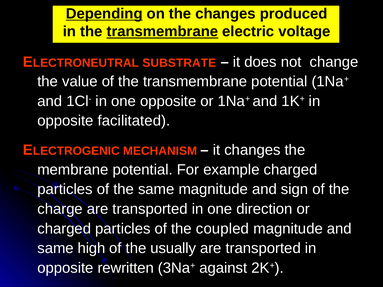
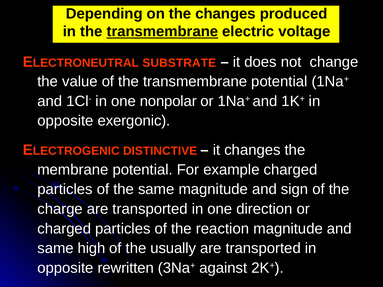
Depending underline: present -> none (104, 14)
one opposite: opposite -> nonpolar (168, 101)
facilitated: facilitated -> exergonic (134, 121)
MECHANISM: MECHANISM -> DISTINCTIVE (160, 151)
coupled: coupled -> reaction (223, 229)
